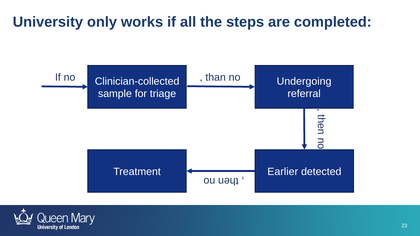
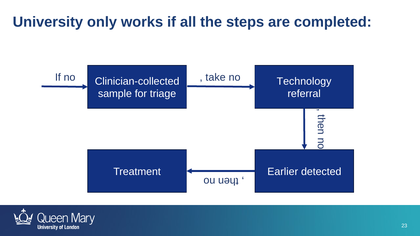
than: than -> take (216, 77)
Undergoing: Undergoing -> Technology (304, 81)
